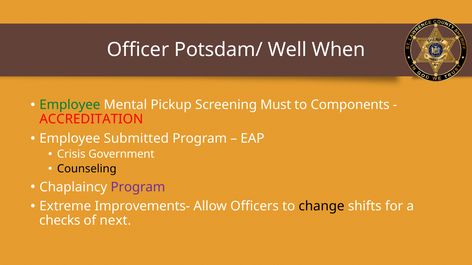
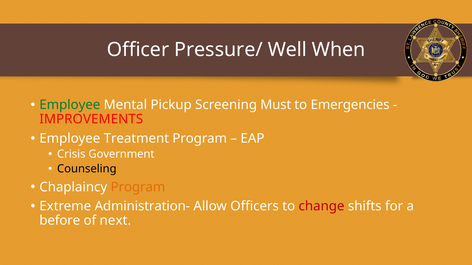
Potsdam/: Potsdam/ -> Pressure/ (219, 50)
Components: Components -> Emergencies (350, 105)
ACCREDITATION: ACCREDITATION -> IMPROVEMENTS (91, 119)
Submitted: Submitted -> Treatment (136, 139)
Program colour: purple -> orange (138, 187)
Improvements-: Improvements- -> Administration- (142, 207)
change colour: black -> red (322, 207)
checks: checks -> before (60, 221)
